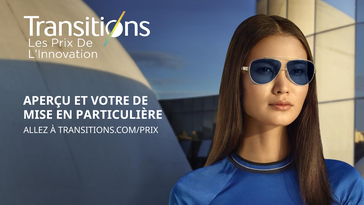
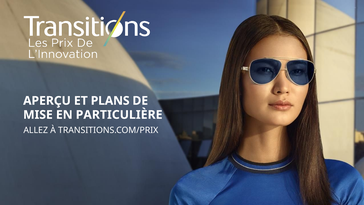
VOTRE: VOTRE -> PLANS (110, 101)
